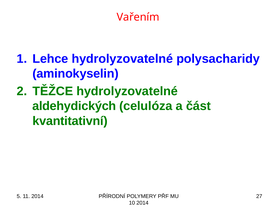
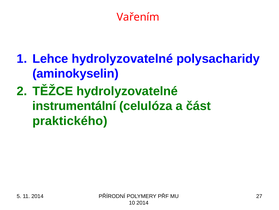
aldehydických: aldehydických -> instrumentální (74, 106)
kvantitativní: kvantitativní -> praktického (70, 121)
